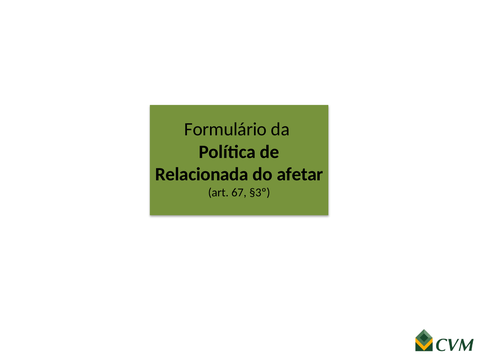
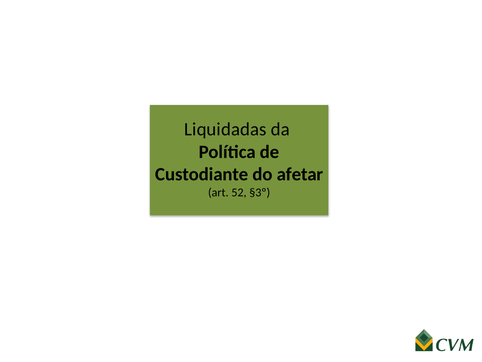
Formulário: Formulário -> Liquidadas (225, 129)
Relacionada: Relacionada -> Custodiante (202, 174)
67: 67 -> 52 (239, 192)
